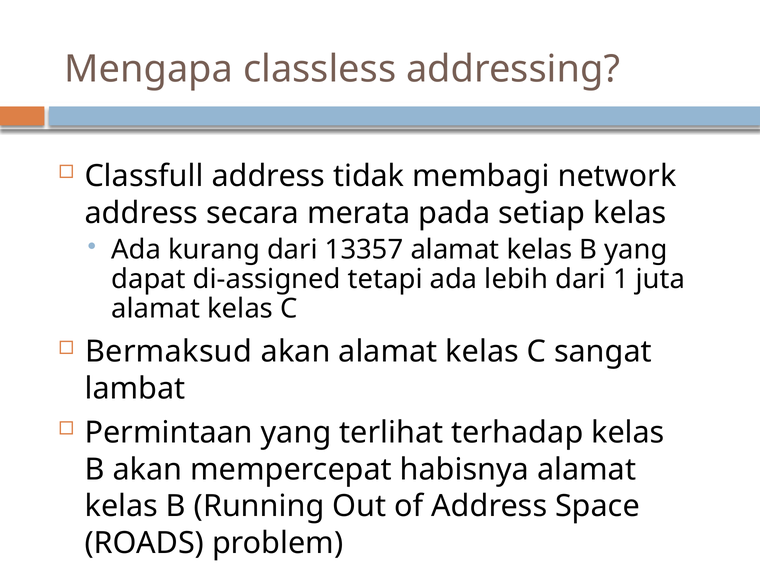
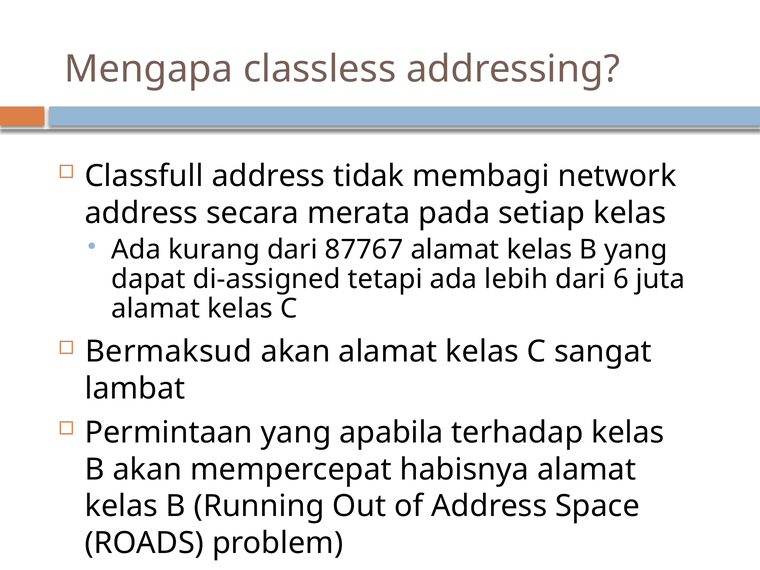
13357: 13357 -> 87767 (364, 250)
1: 1 -> 6 (621, 279)
terlihat: terlihat -> apabila (391, 433)
